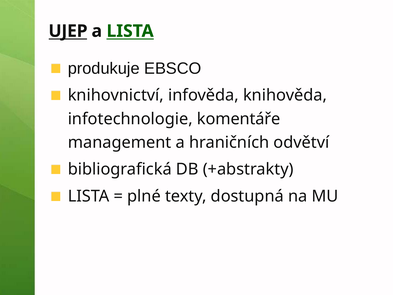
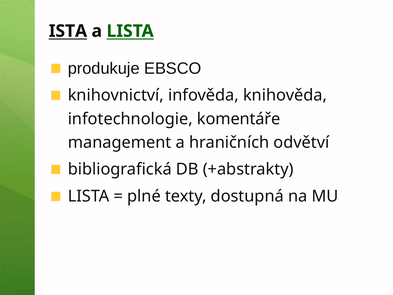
UJEP: UJEP -> ISTA (68, 31)
